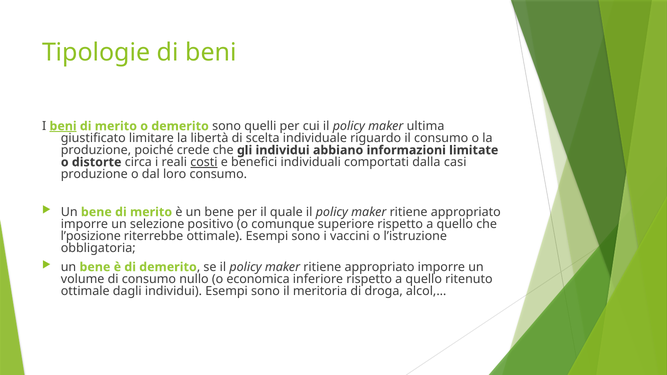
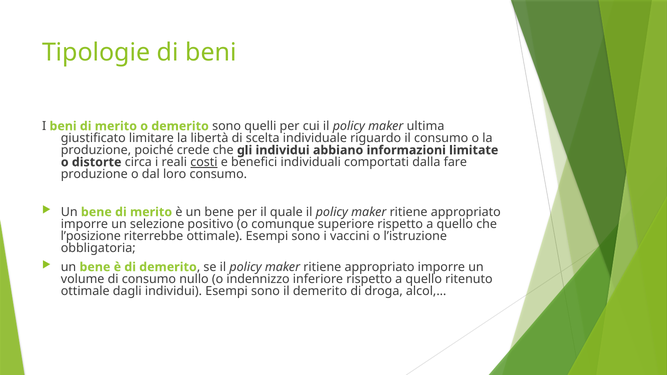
beni underline: present -> none (63, 126)
casi: casi -> fare (455, 162)
economica: economica -> indennizzo (258, 279)
il meritoria: meritoria -> demerito (320, 291)
